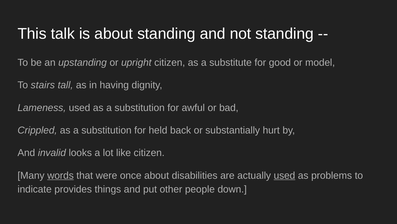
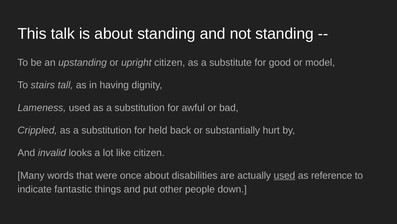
words underline: present -> none (60, 175)
problems: problems -> reference (332, 175)
provides: provides -> fantastic (73, 189)
